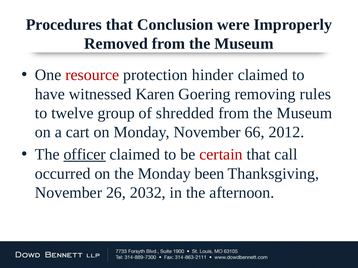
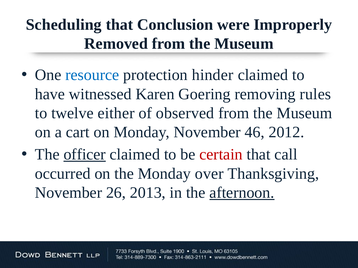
Procedures: Procedures -> Scheduling (64, 25)
resource colour: red -> blue (92, 75)
group: group -> either (116, 113)
shredded: shredded -> observed (185, 113)
66: 66 -> 46 (255, 132)
been: been -> over (209, 174)
2032: 2032 -> 2013 (148, 193)
afternoon underline: none -> present (242, 193)
